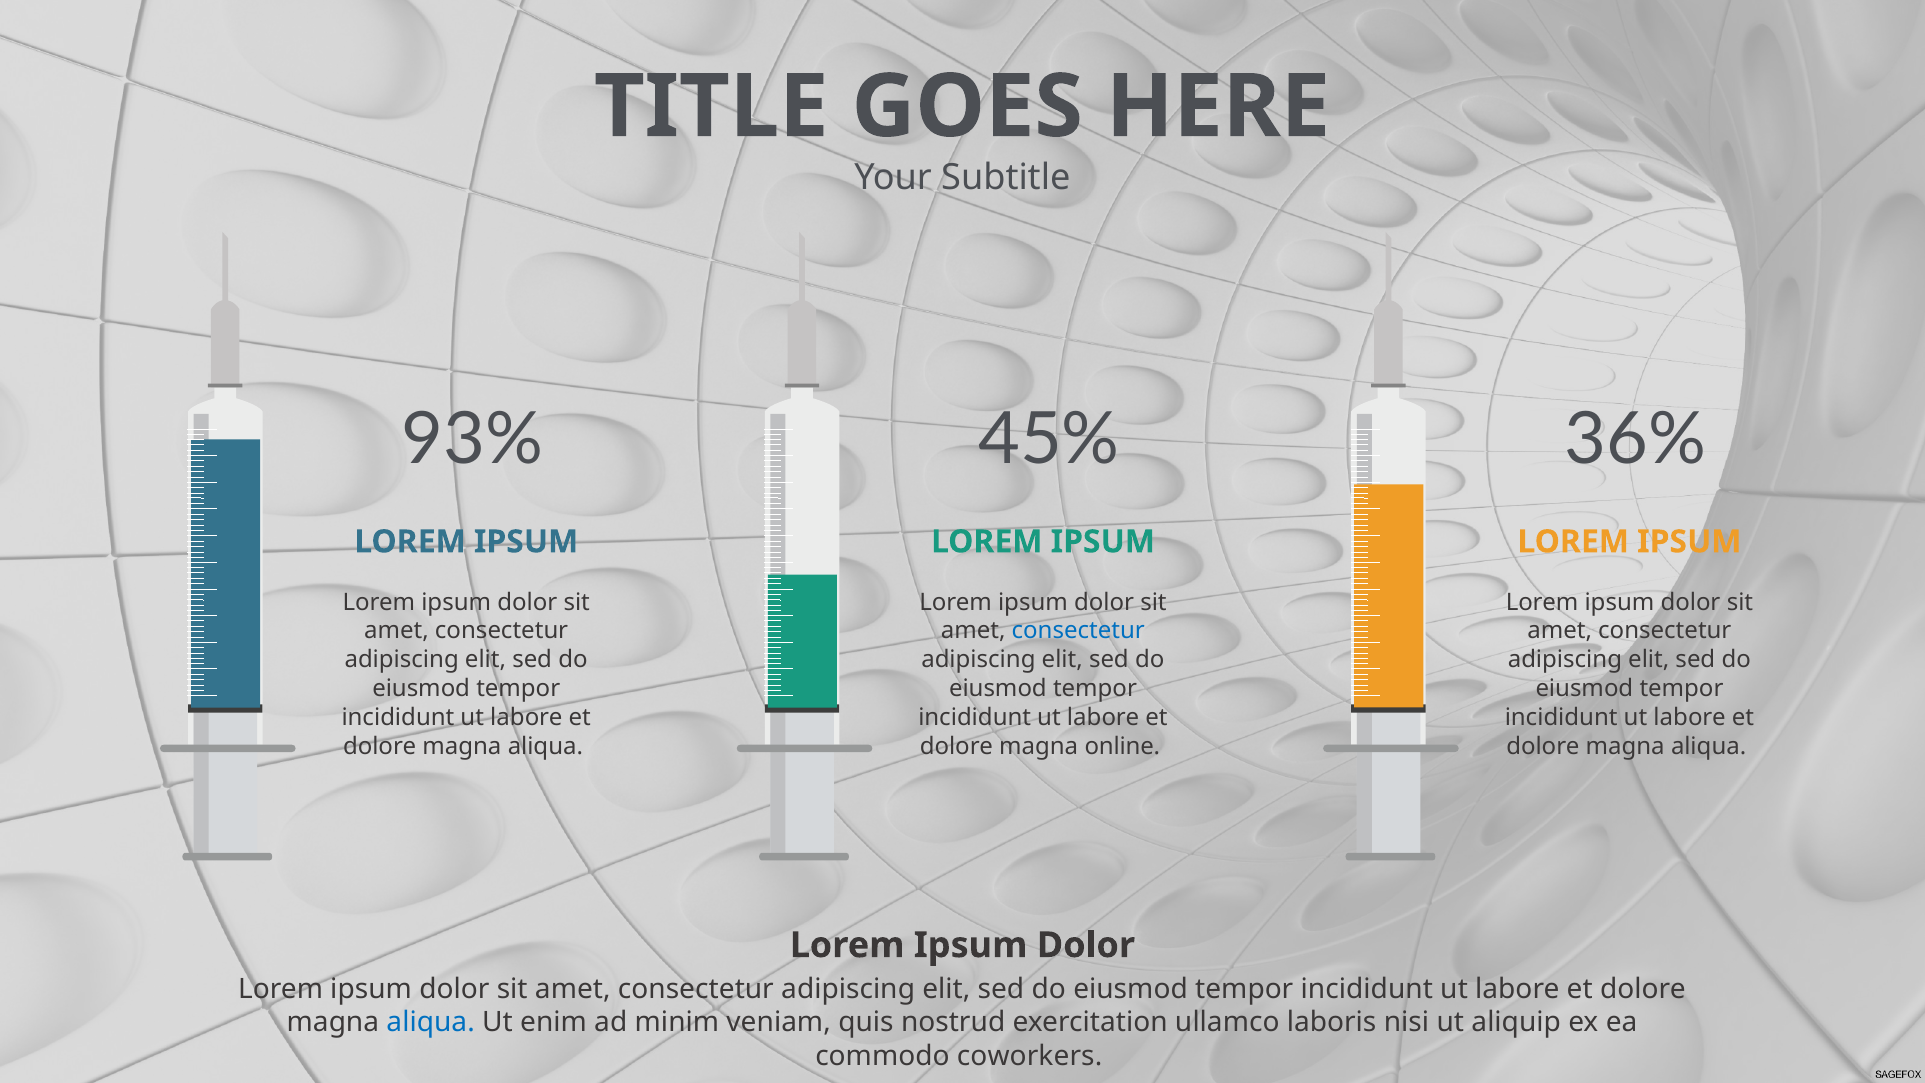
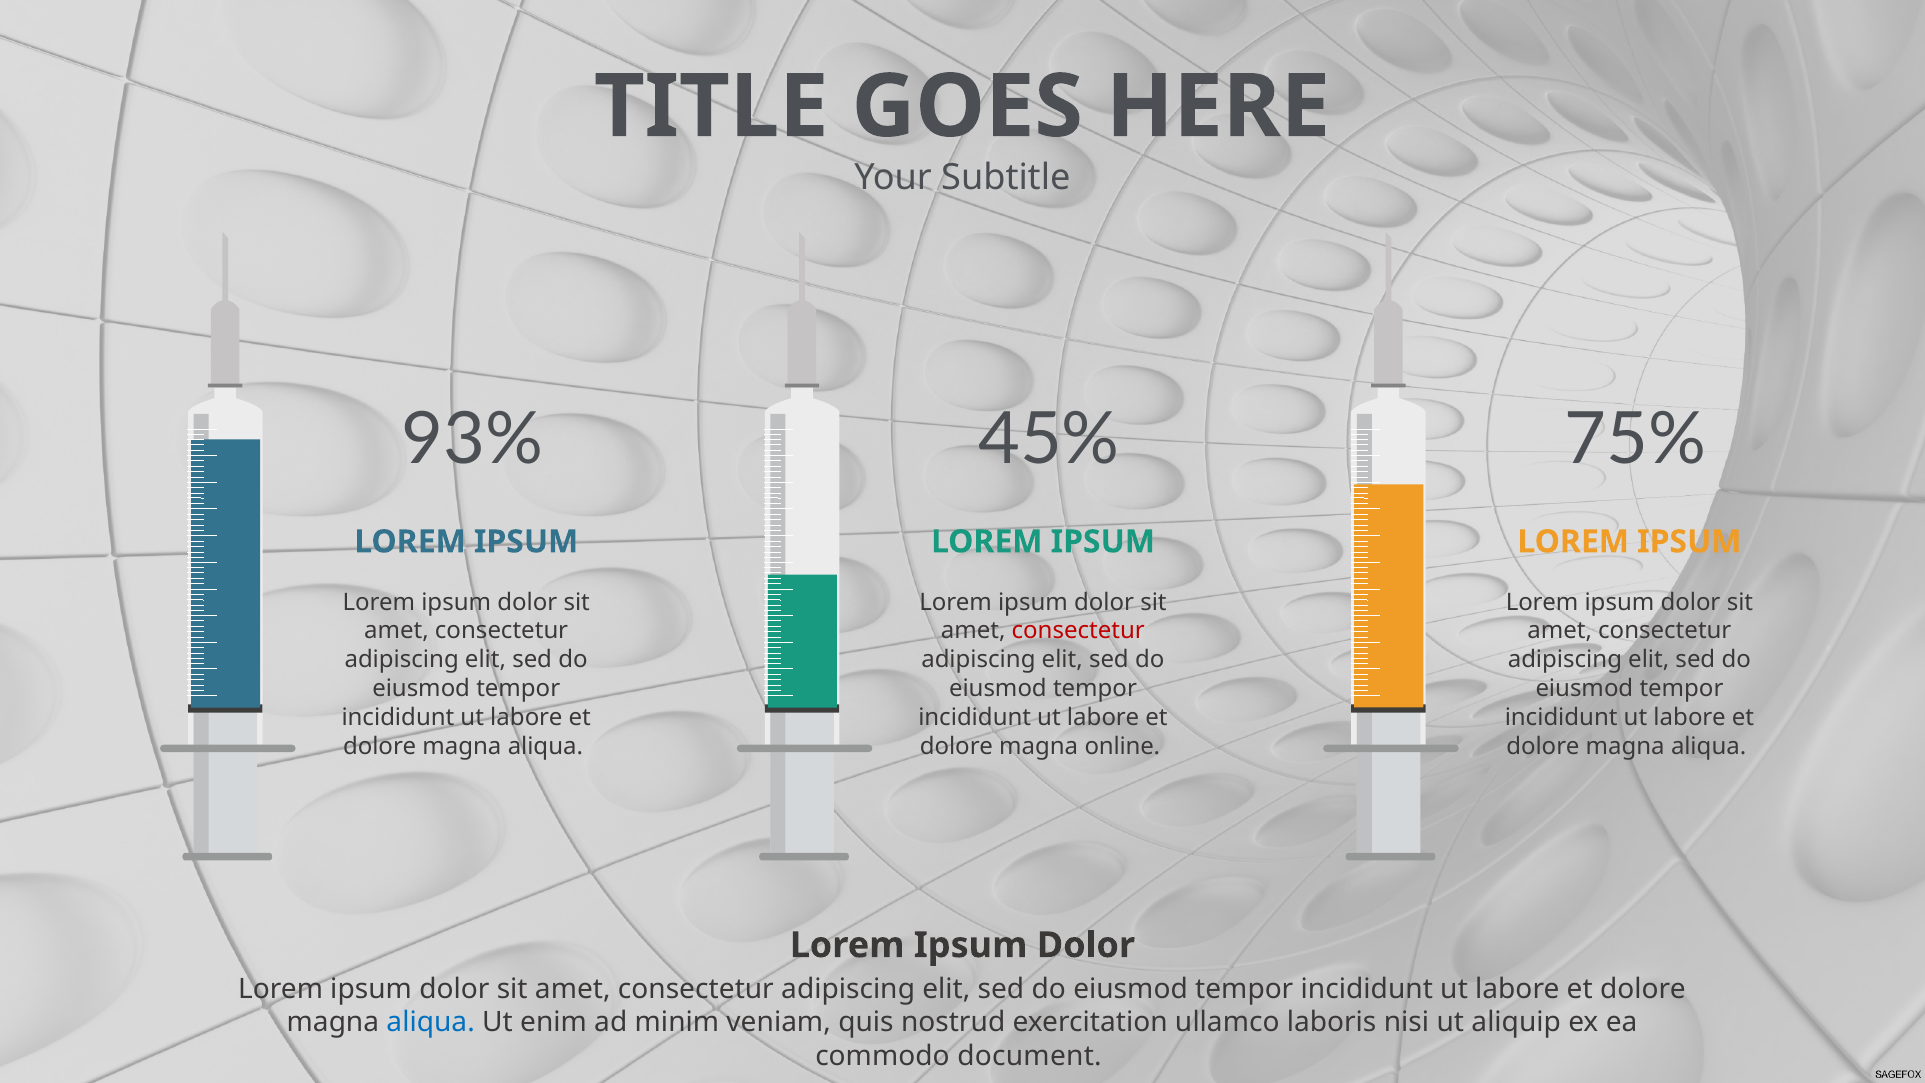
36%: 36% -> 75% (1635, 440)
consectetur colour: blue -> red (1078, 631)
coworkers: coworkers -> document (1029, 1056)
